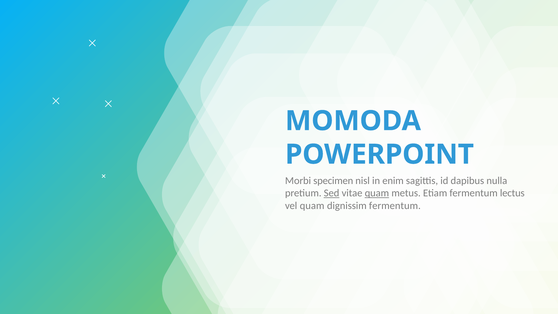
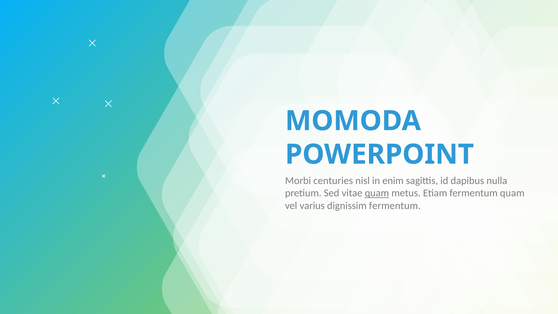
specimen: specimen -> centuries (333, 181)
Sed underline: present -> none (332, 193)
fermentum lectus: lectus -> quam (512, 193)
vel quam: quam -> varius (312, 206)
